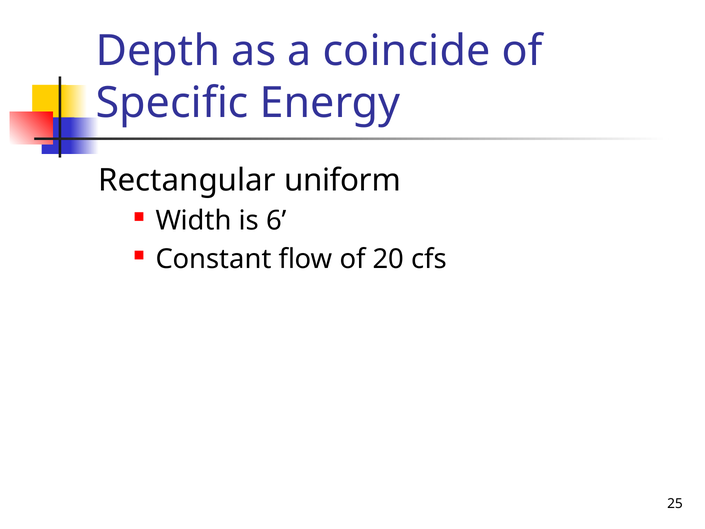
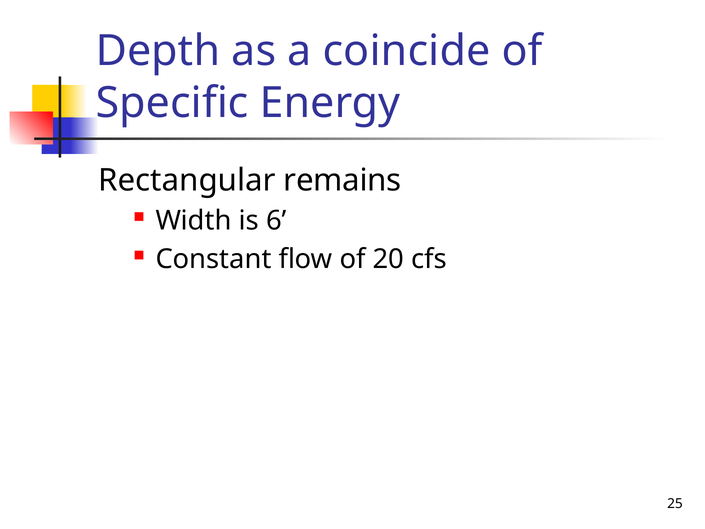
uniform: uniform -> remains (342, 180)
